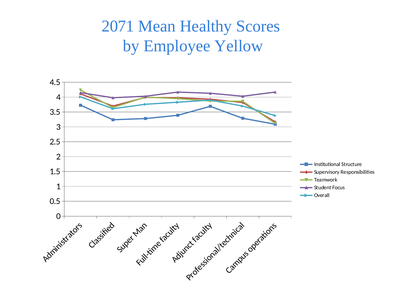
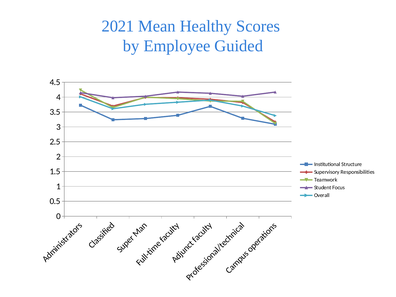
2071: 2071 -> 2021 (118, 26)
Yellow: Yellow -> Guided (239, 46)
